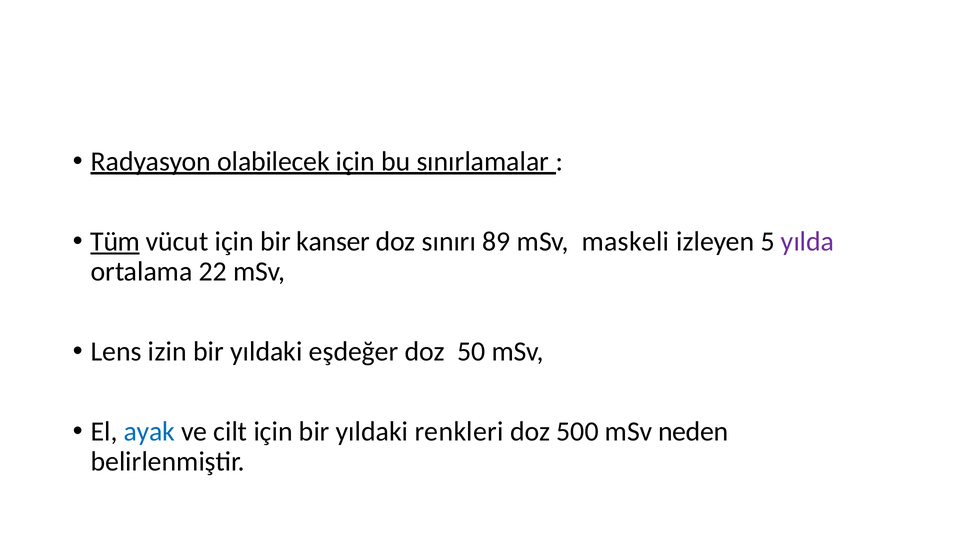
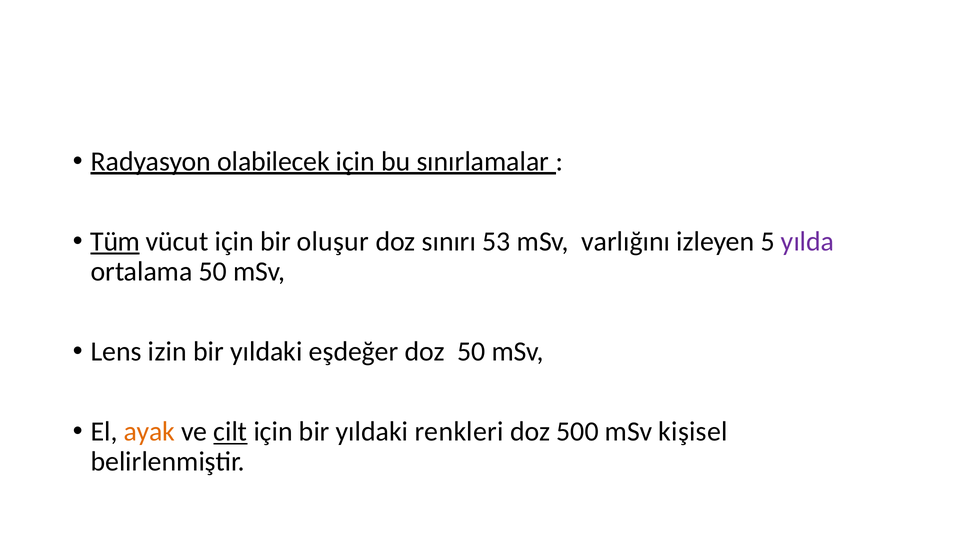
kanser: kanser -> oluşur (333, 242)
89: 89 -> 53 (496, 242)
maskeli: maskeli -> varlığını (626, 242)
ortalama 22: 22 -> 50 (213, 272)
ayak colour: blue -> orange (149, 432)
cilt underline: none -> present (230, 432)
neden: neden -> kişisel (693, 432)
